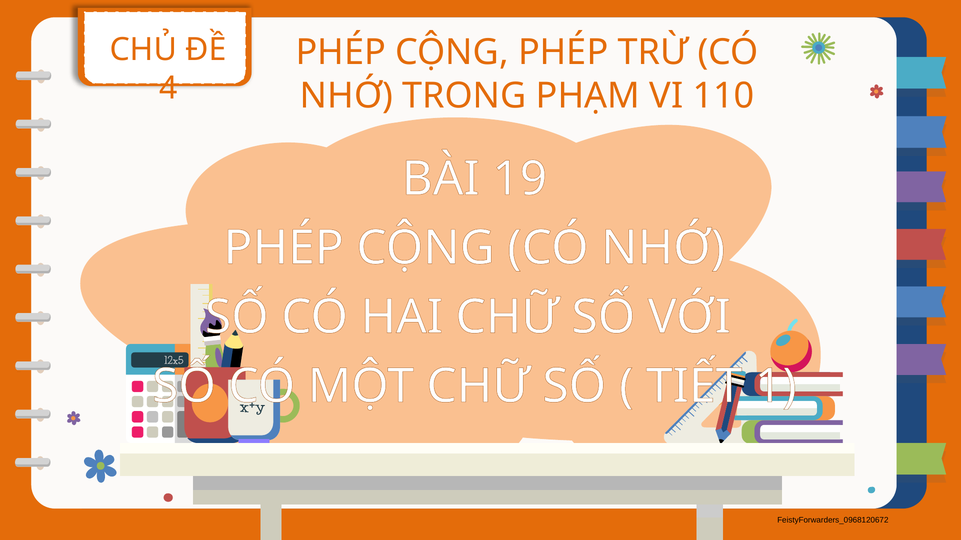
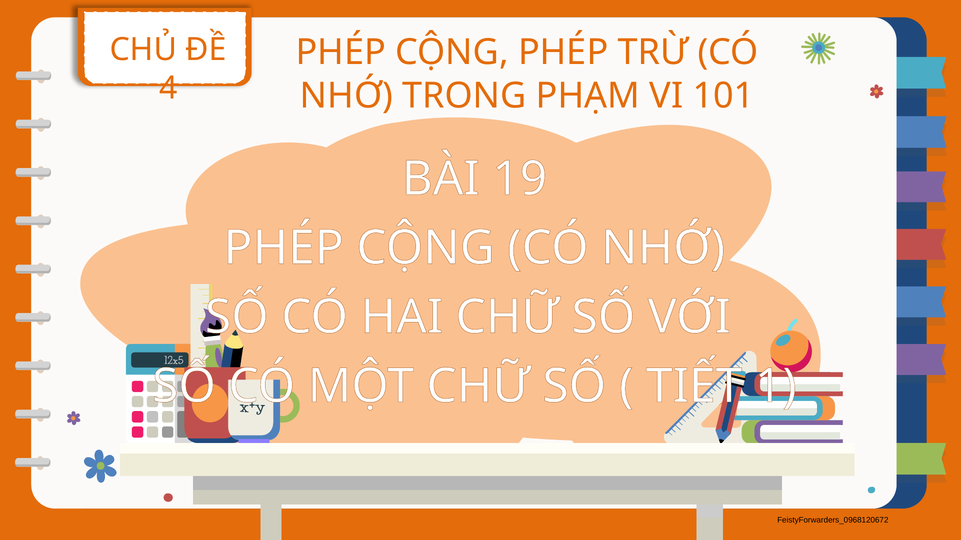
110: 110 -> 101 (724, 96)
